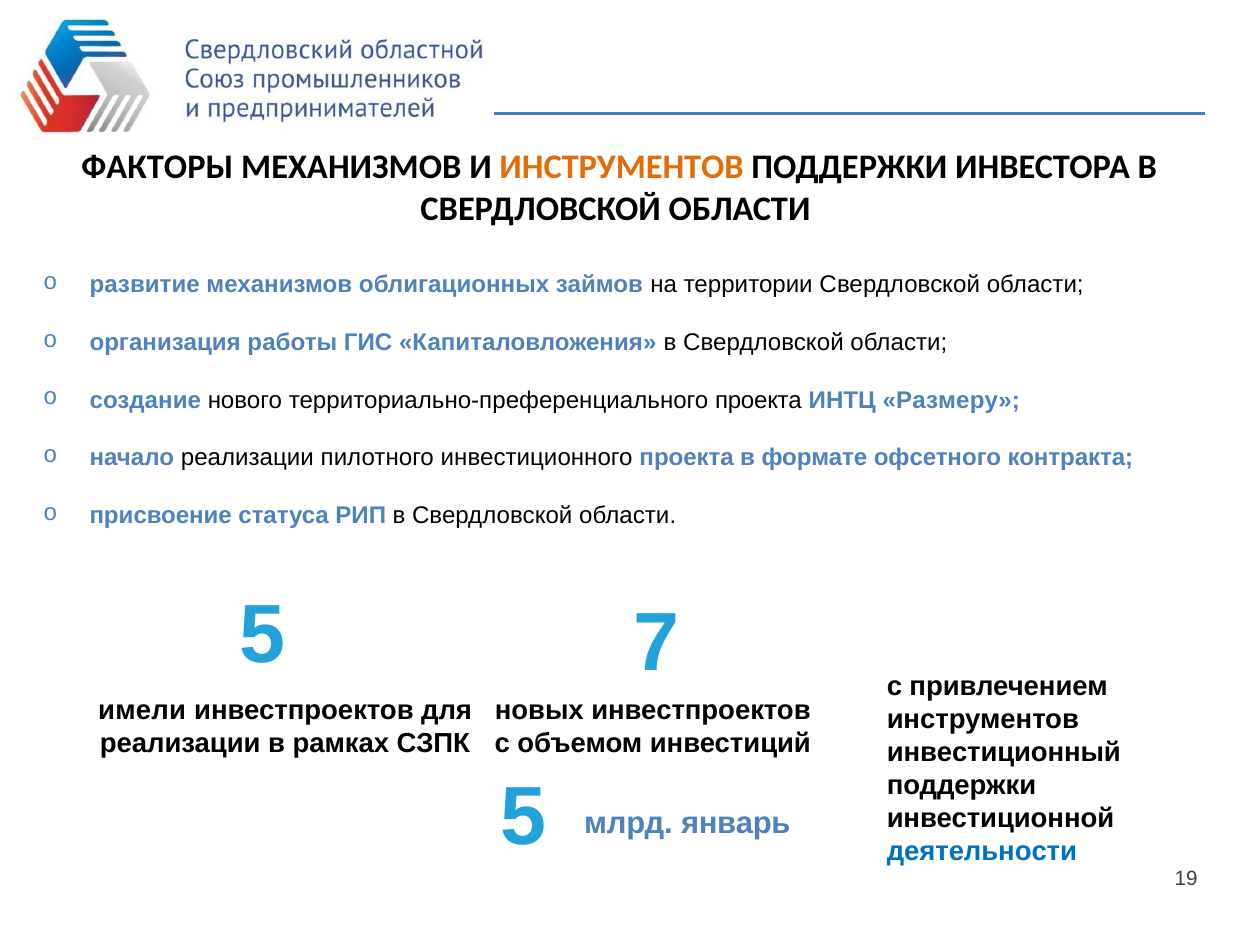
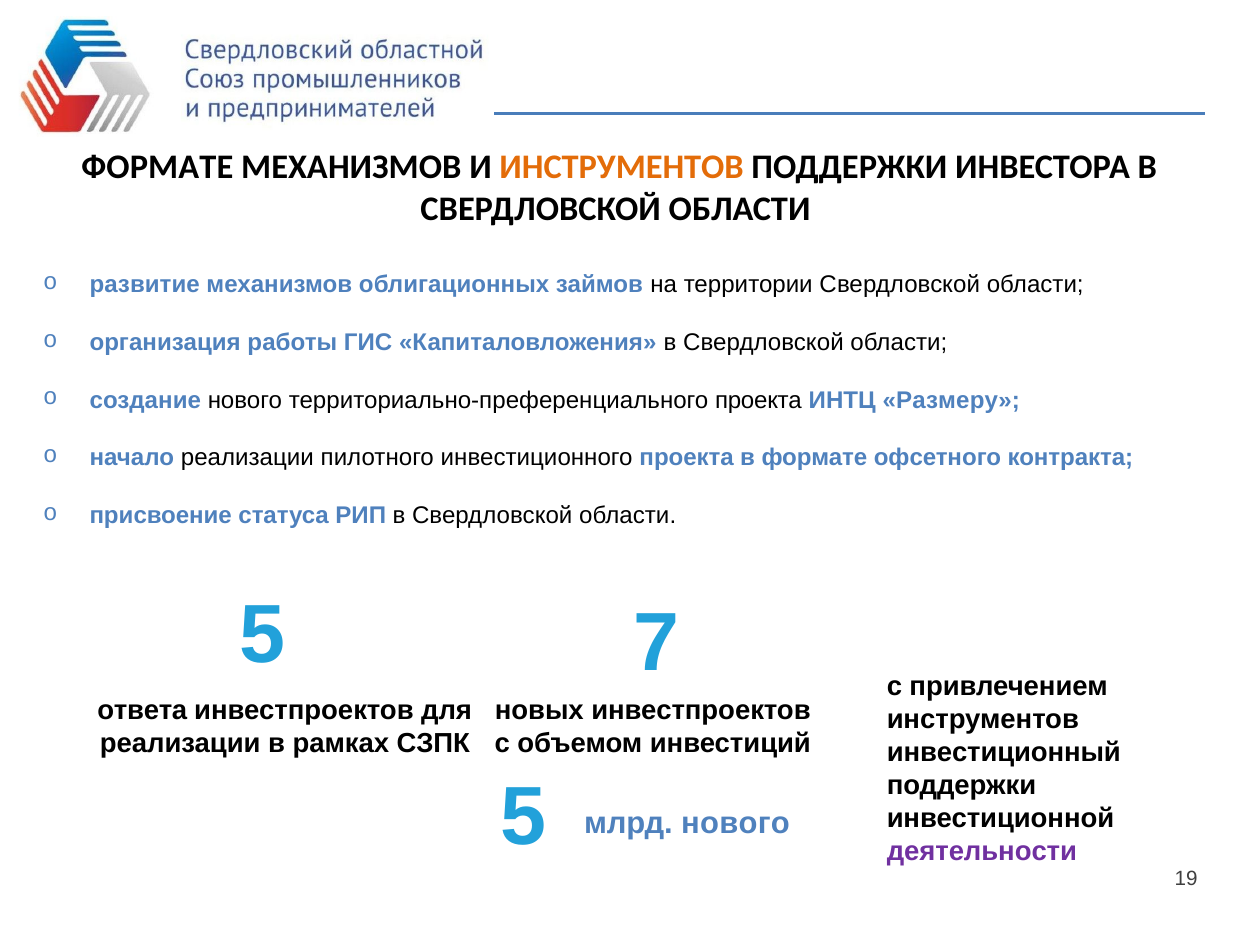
ФАКТОРЫ: ФАКТОРЫ -> ФОРМАТЕ (157, 168)
имели: имели -> ответа (142, 711)
млрд январь: январь -> нового (735, 824)
деятельности colour: blue -> purple (982, 852)
